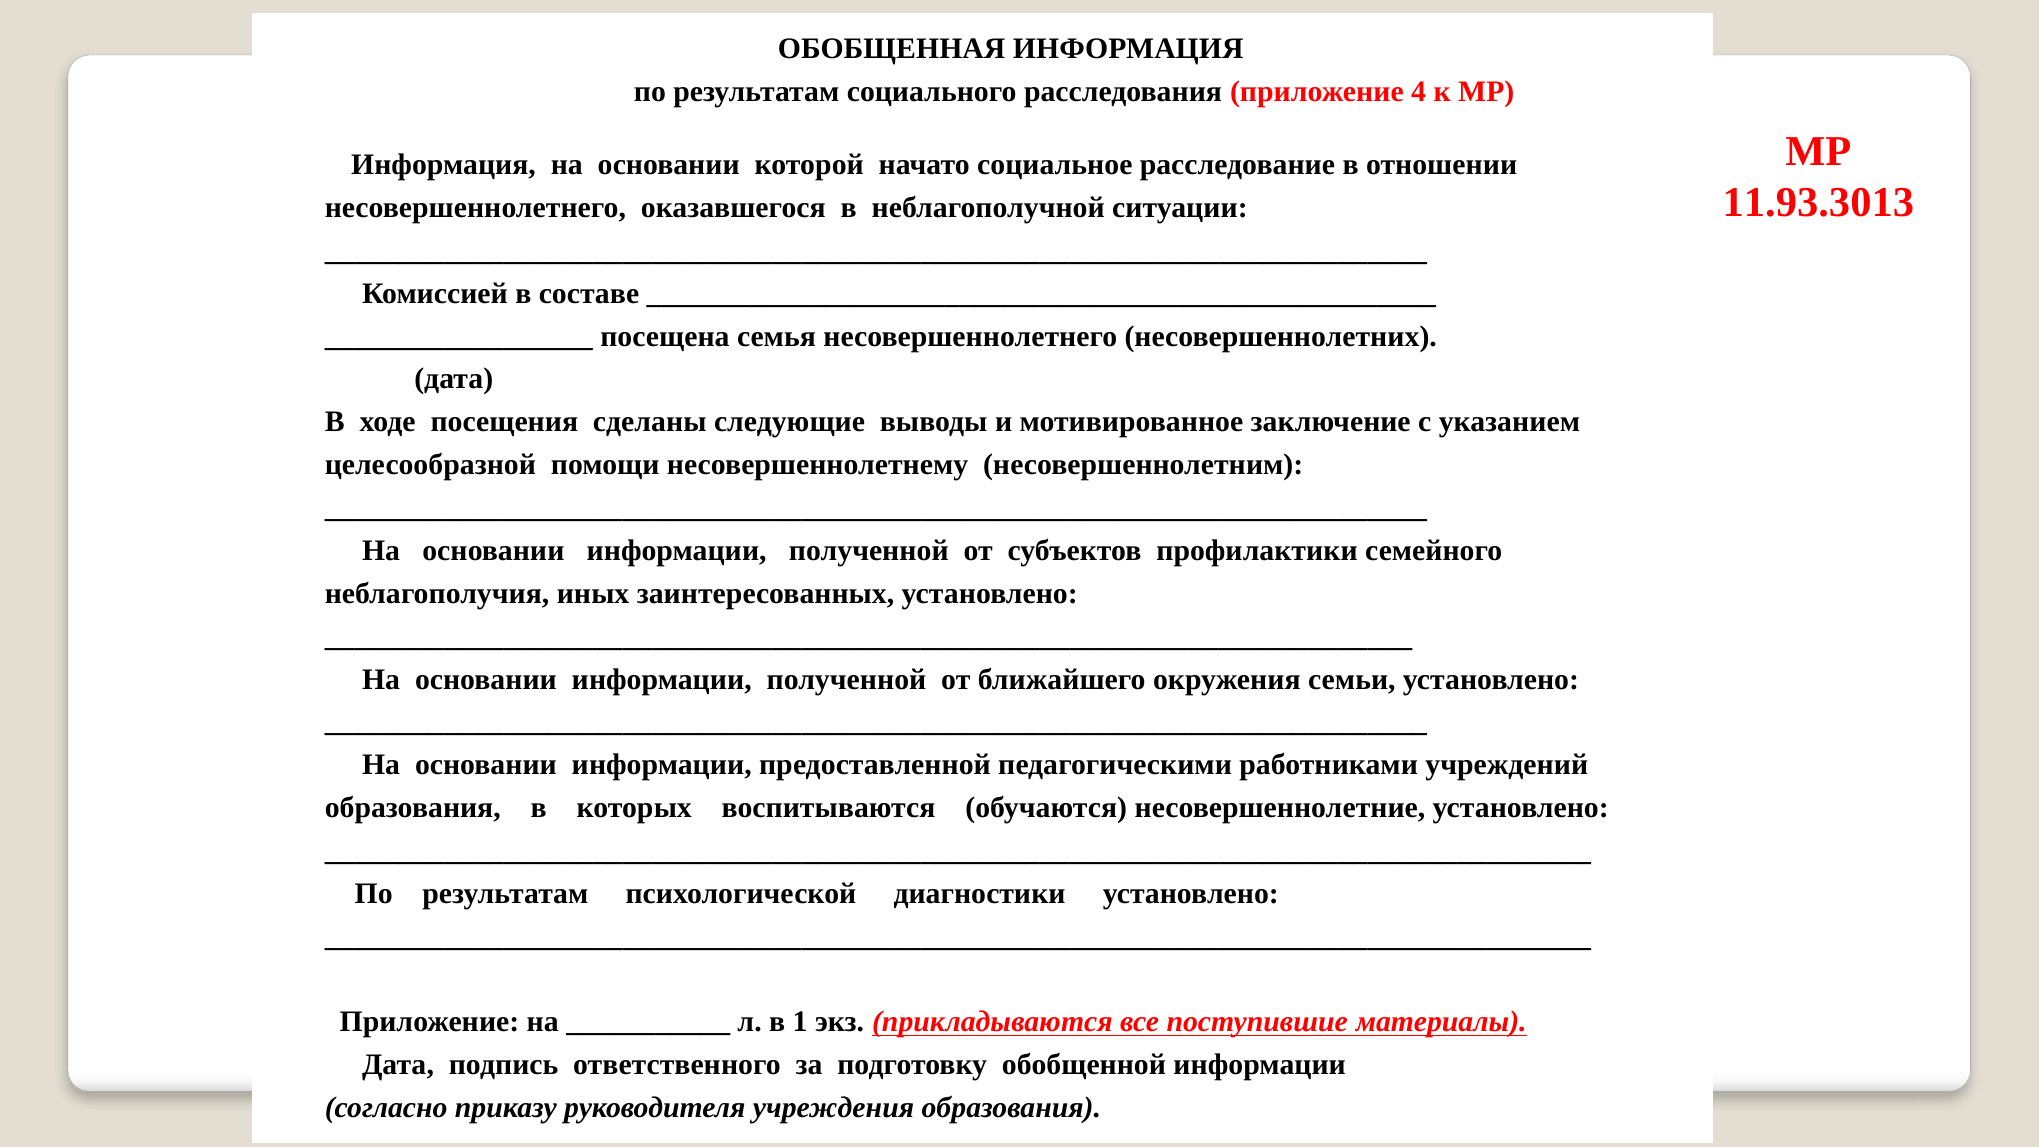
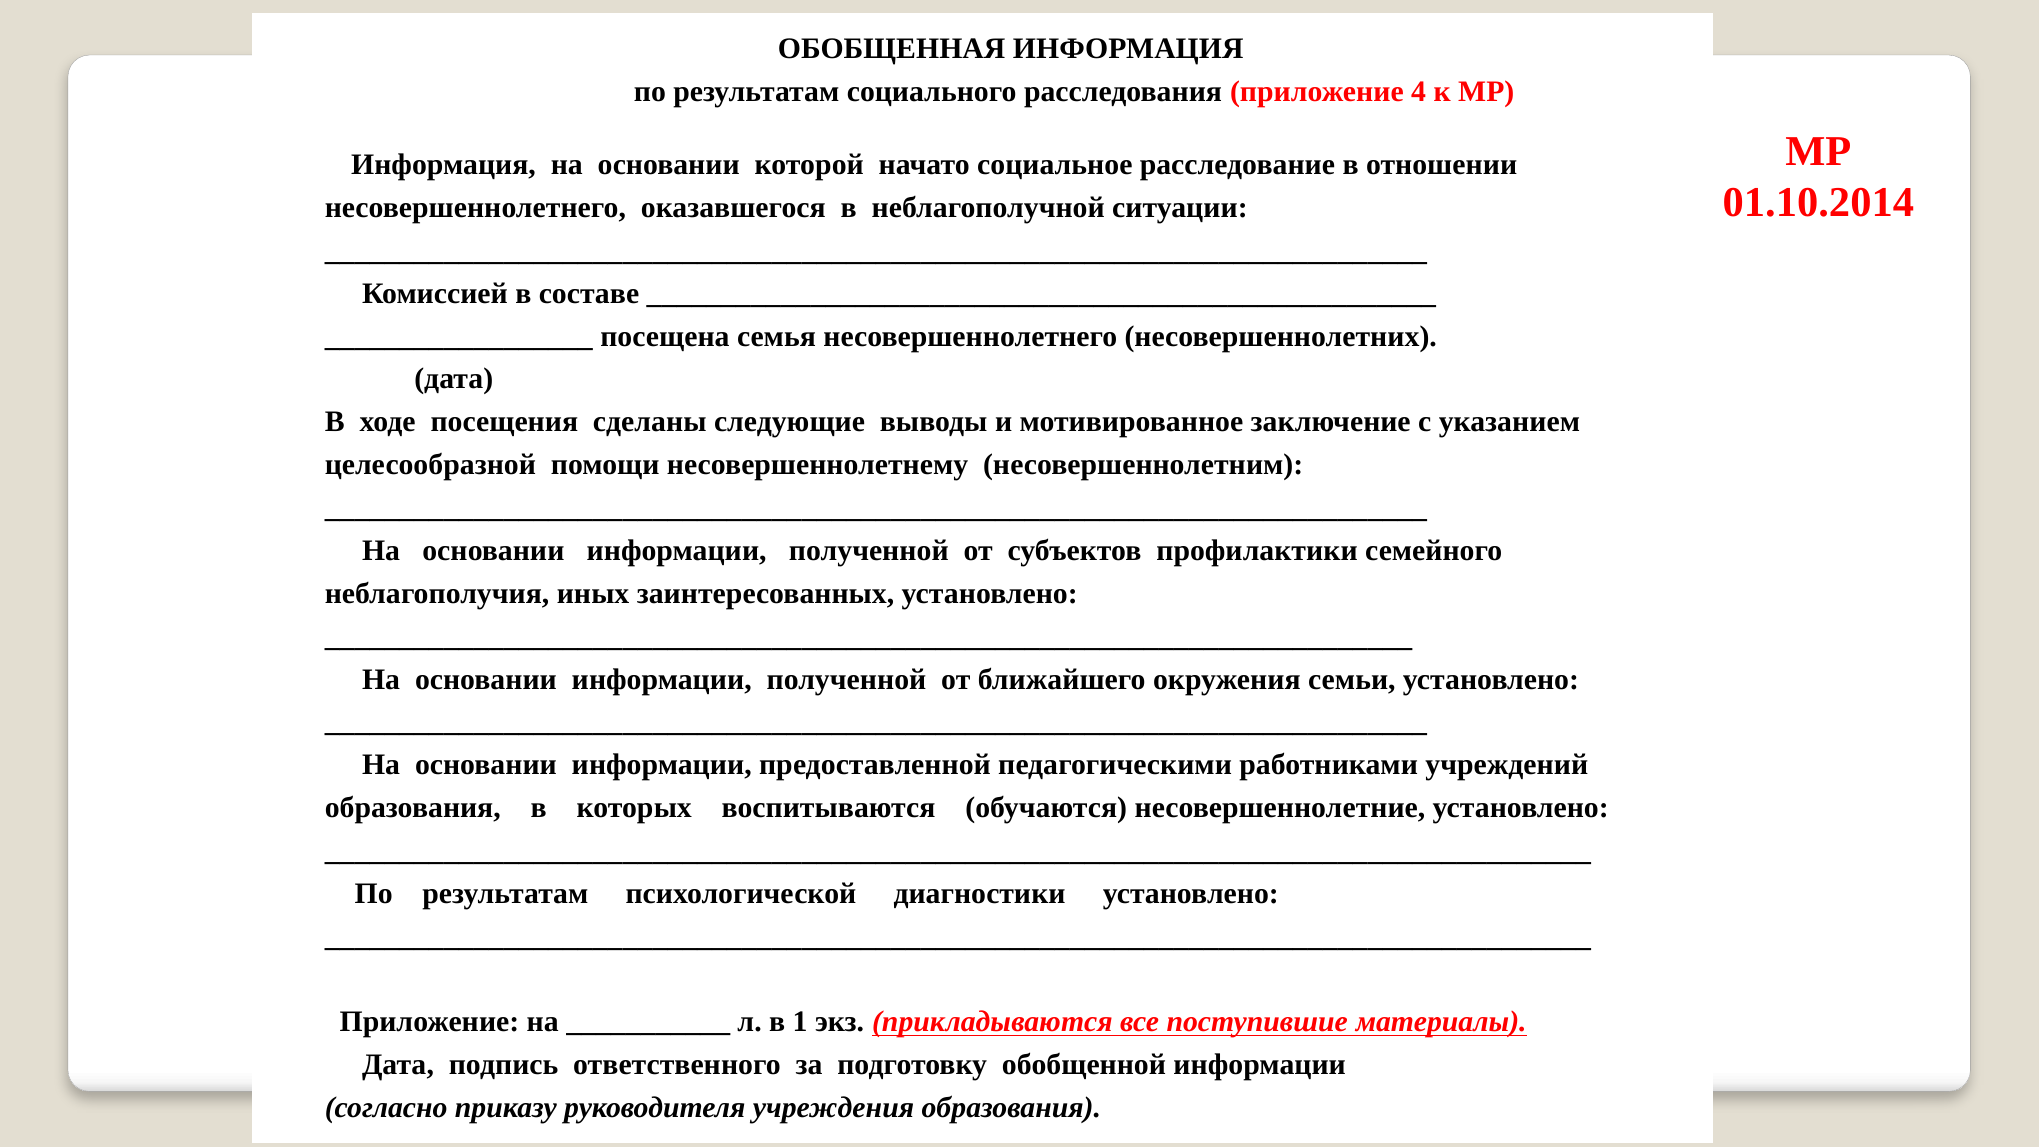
11.93.3013: 11.93.3013 -> 01.10.2014 (1818, 202)
